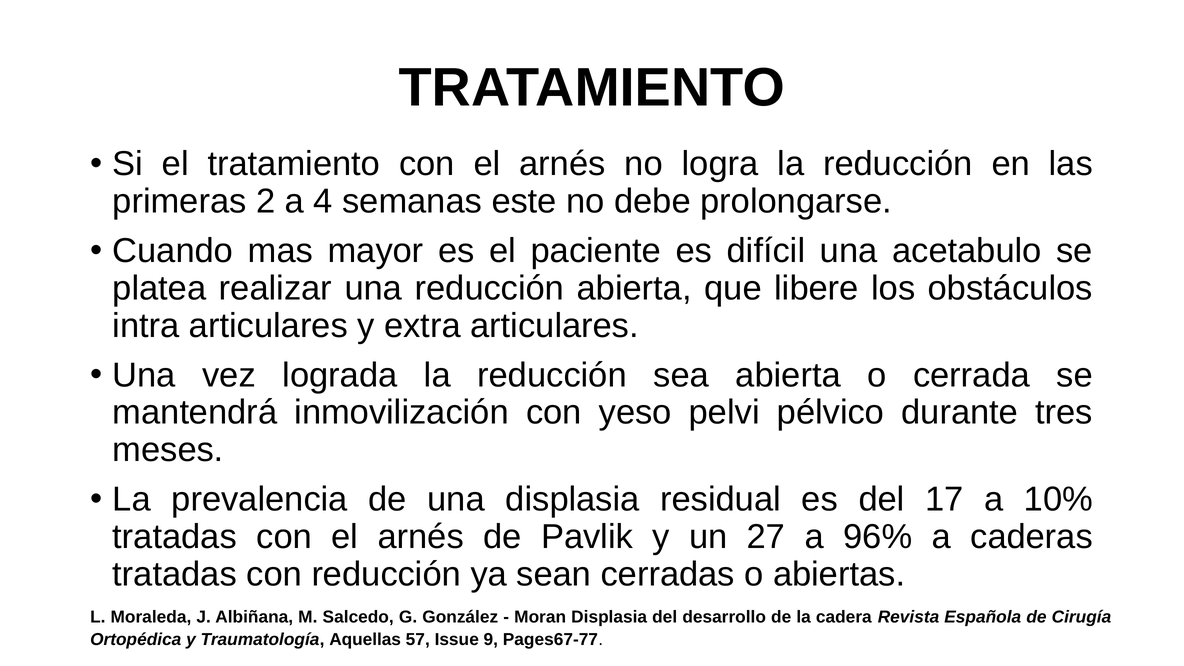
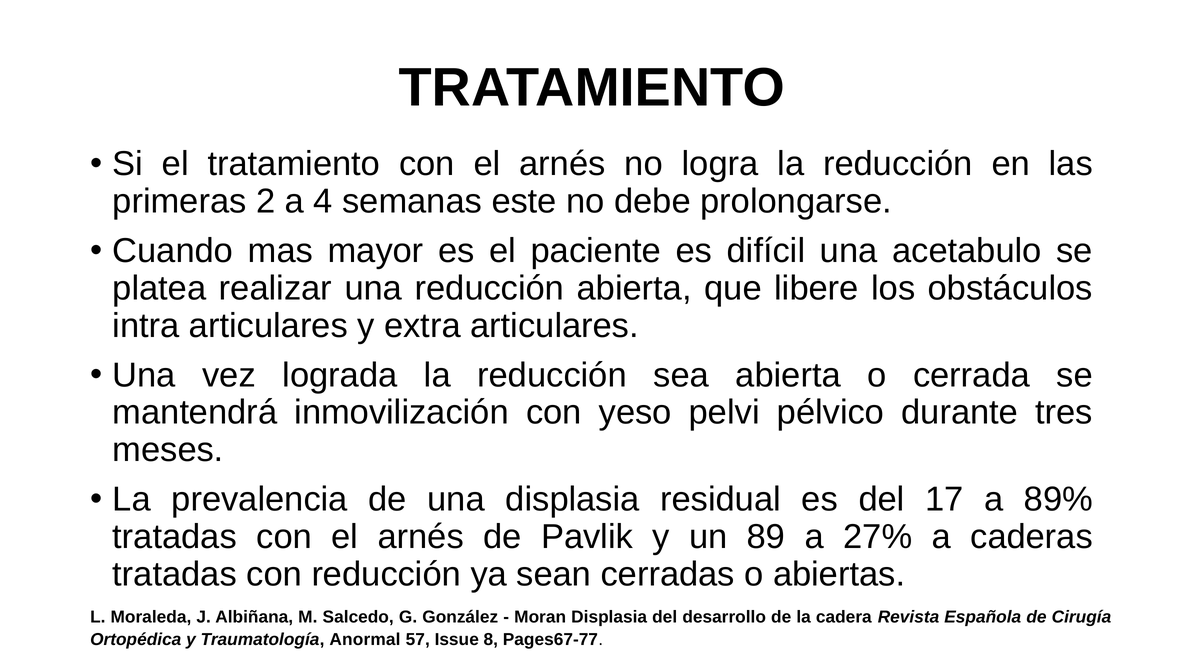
10%: 10% -> 89% (1058, 500)
27: 27 -> 89 (766, 537)
96%: 96% -> 27% (878, 537)
Aquellas: Aquellas -> Anormal (365, 639)
9: 9 -> 8 (491, 639)
